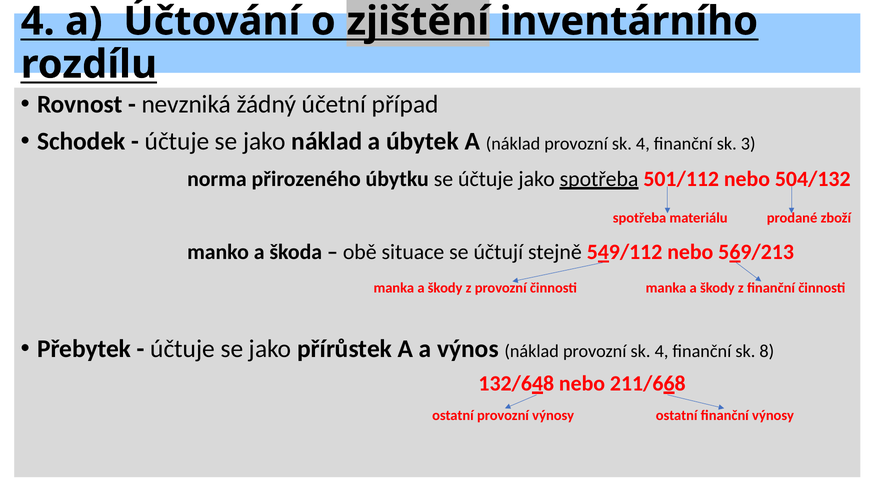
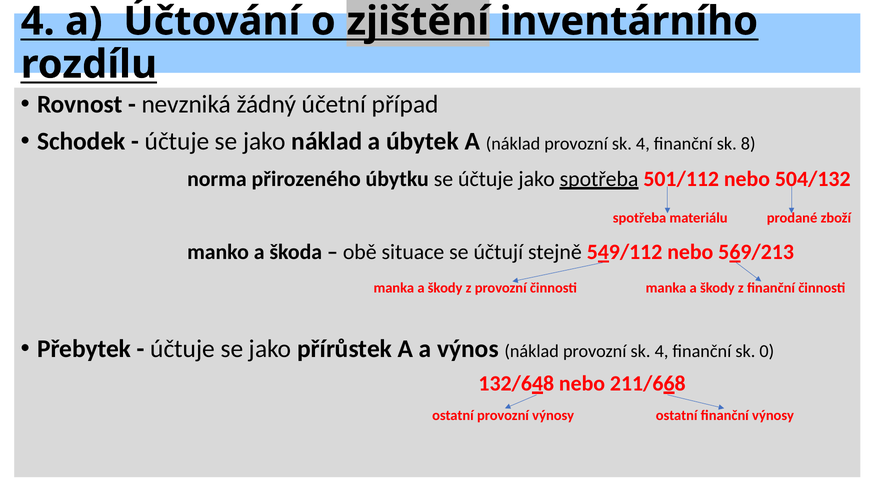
3: 3 -> 8 (748, 143)
8: 8 -> 0 (767, 351)
